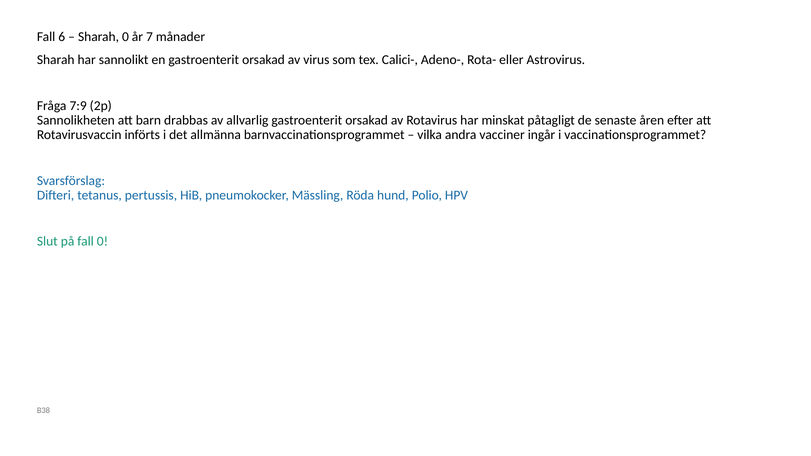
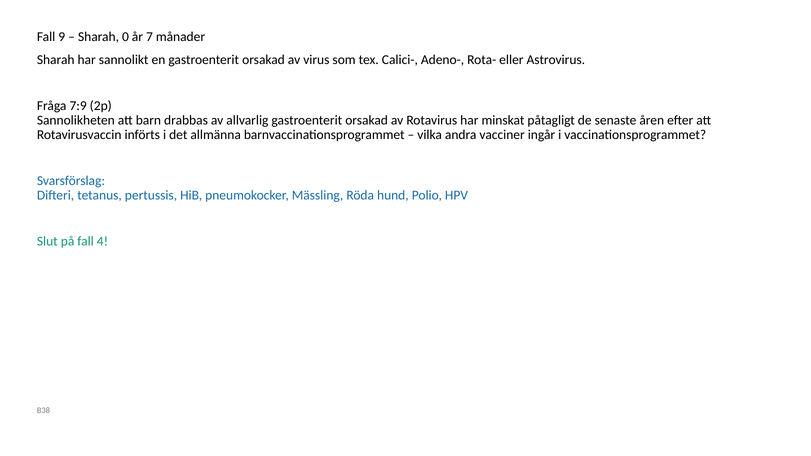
6: 6 -> 9 (62, 37)
fall 0: 0 -> 4 (102, 241)
